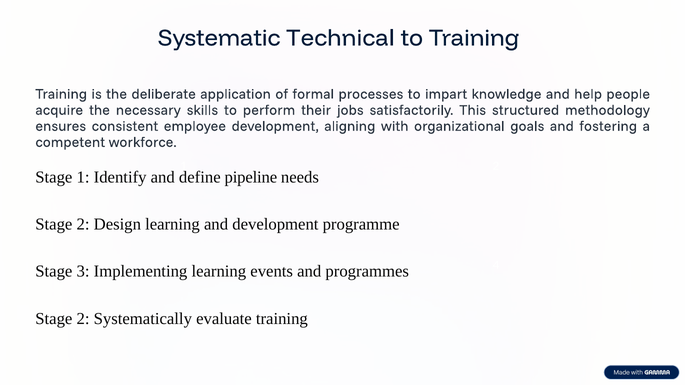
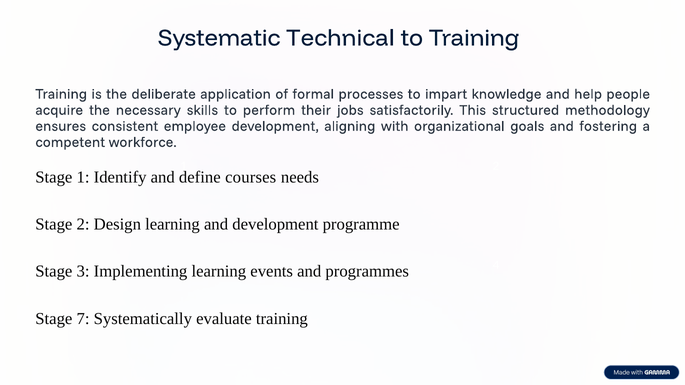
pipeline: pipeline -> courses (251, 177)
2: 2 -> 7 (83, 319)
